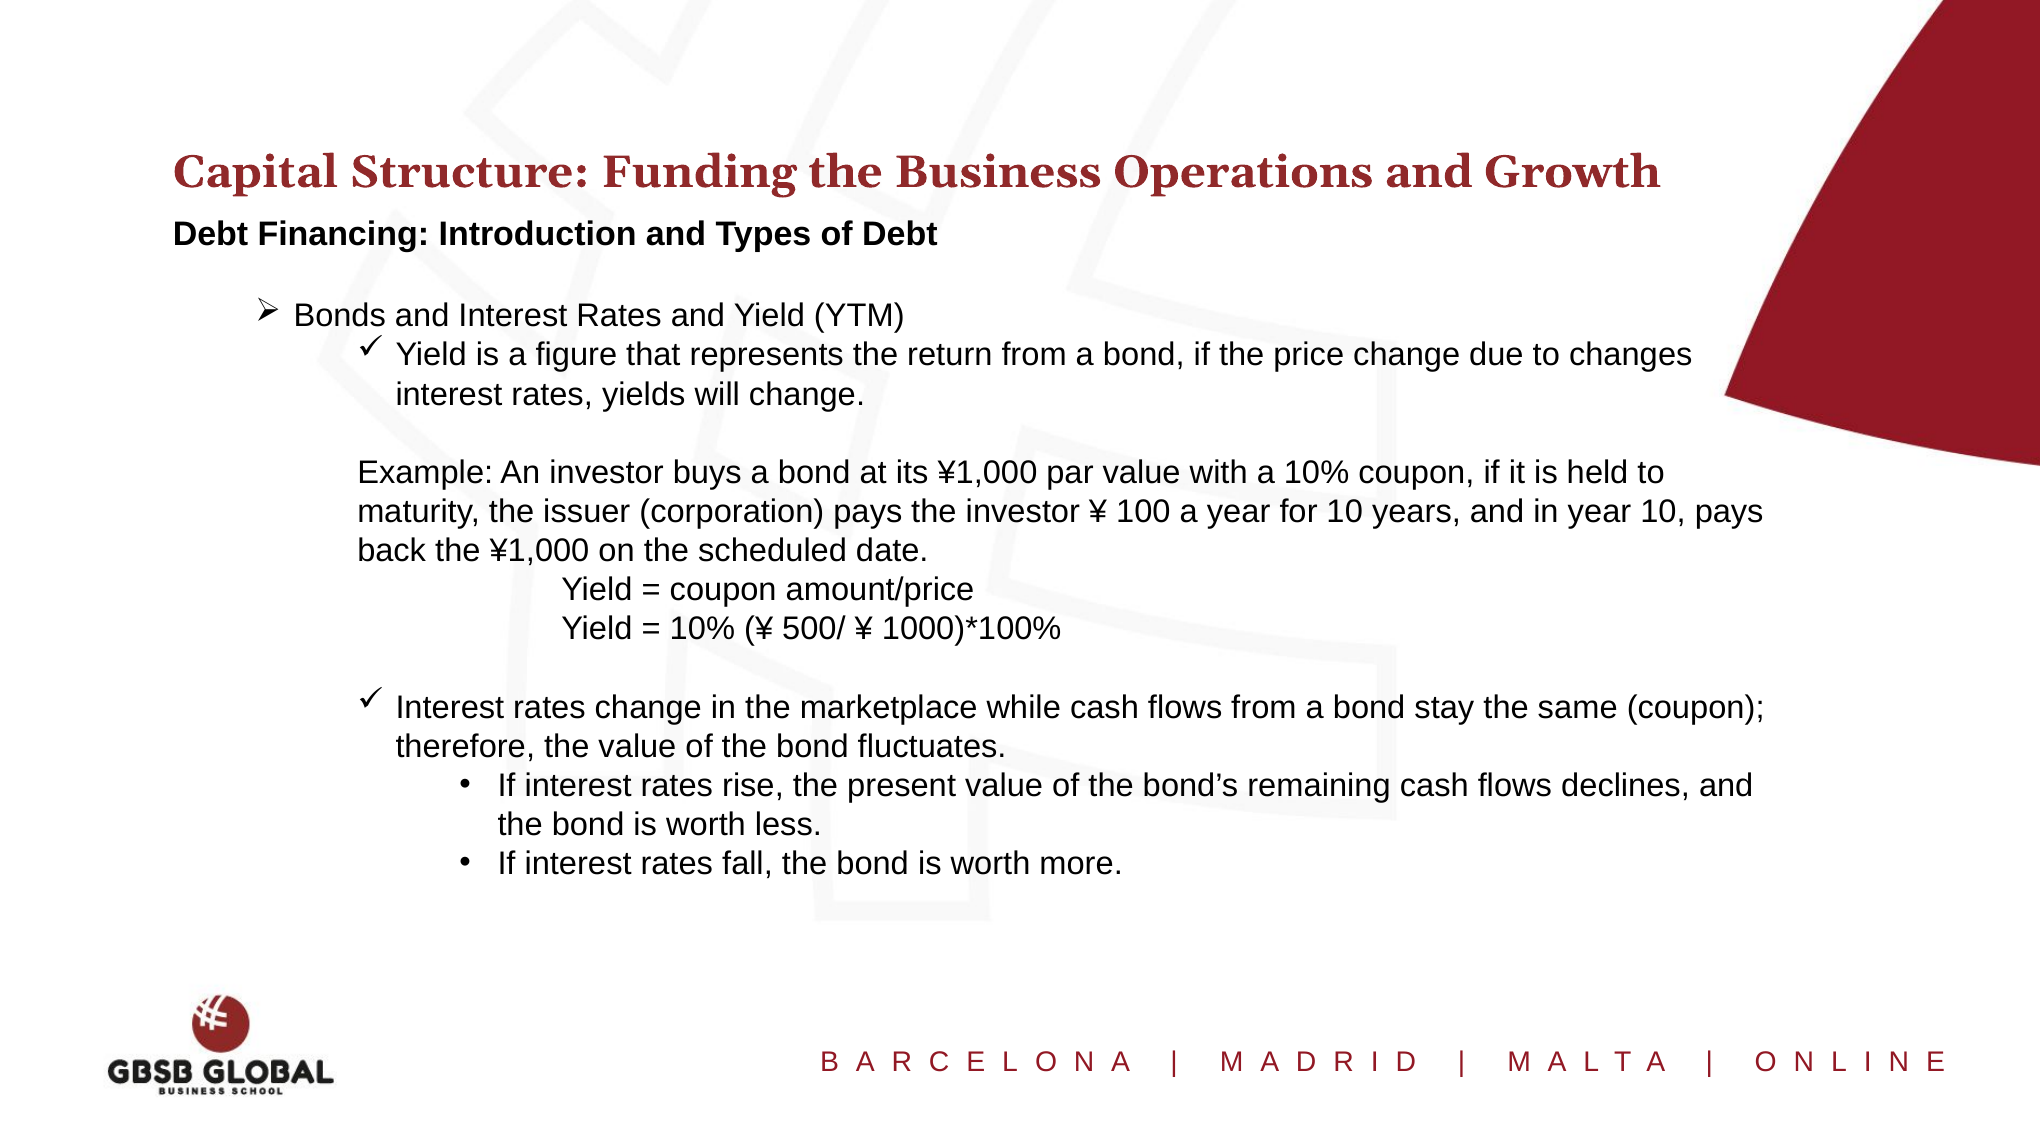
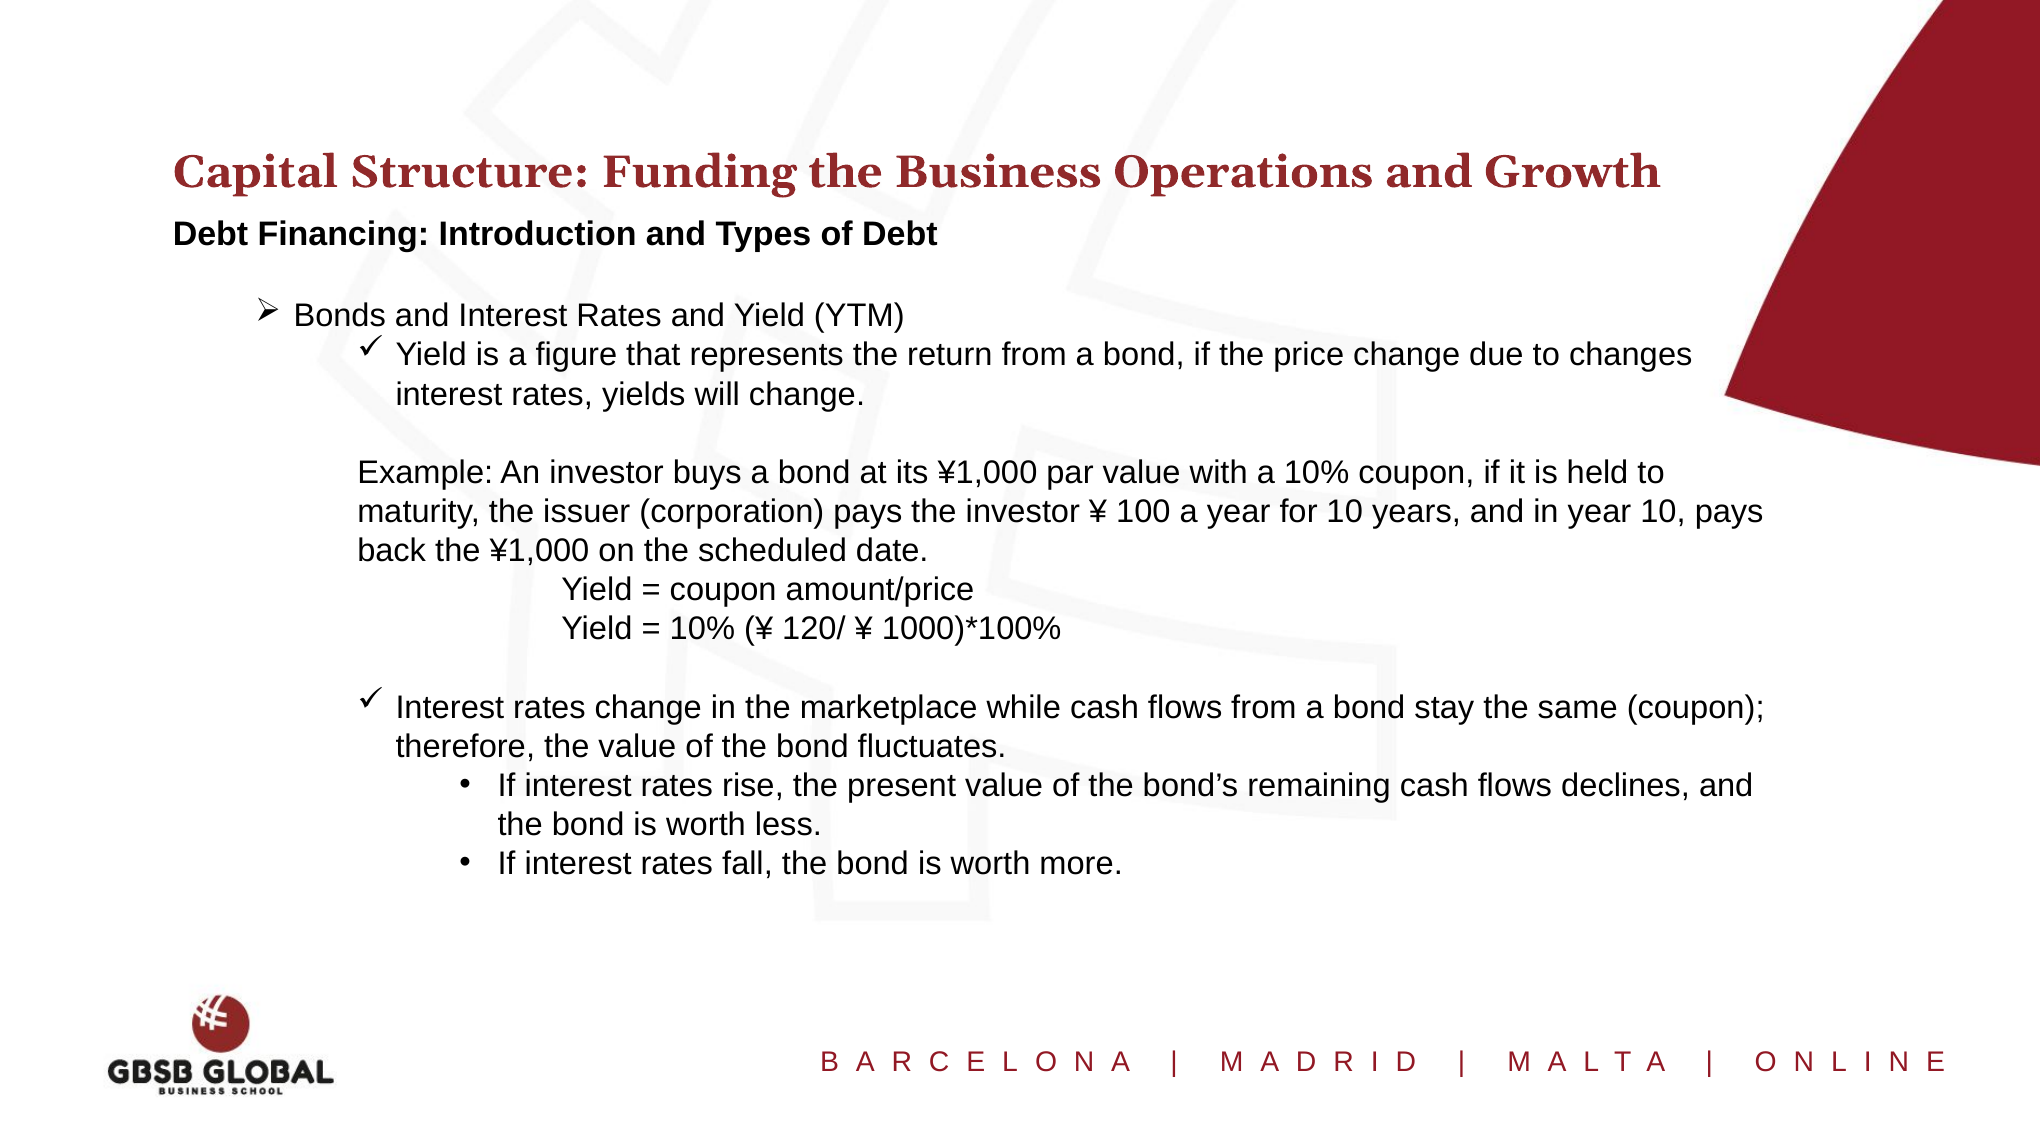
500/: 500/ -> 120/ (814, 629)
